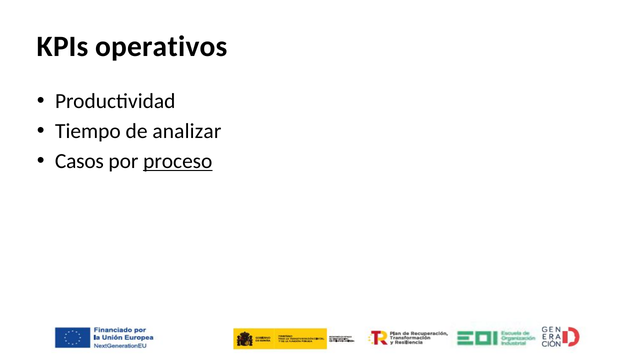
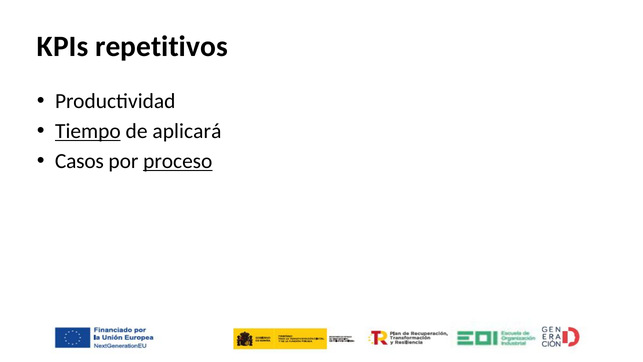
operativos: operativos -> repetitivos (161, 47)
Tiempo underline: none -> present (88, 131)
analizar: analizar -> aplicará (187, 131)
